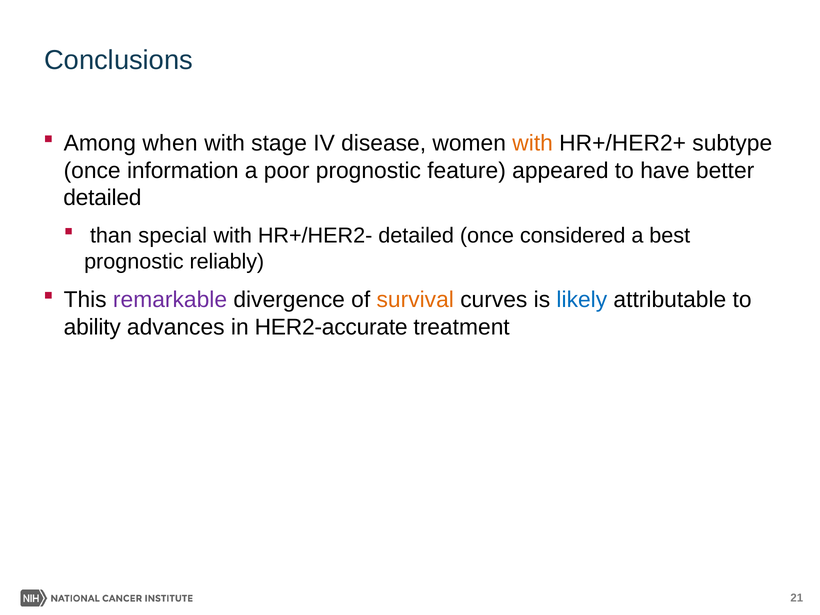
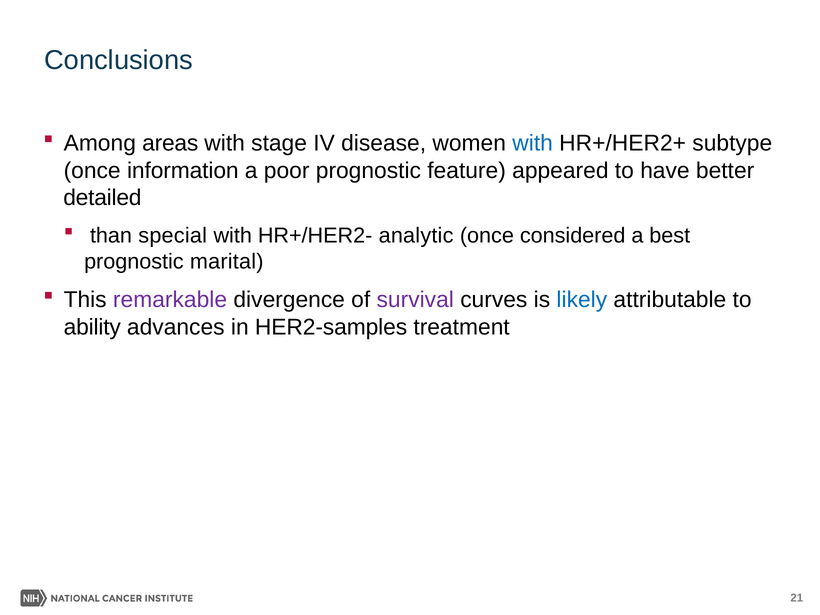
when: when -> areas (170, 143)
with colour: orange -> blue (533, 143)
HR+/HER2- detailed: detailed -> analytic (416, 236)
reliably: reliably -> marital (227, 262)
survival colour: orange -> purple (415, 300)
HER2-accurate: HER2-accurate -> HER2-samples (331, 327)
